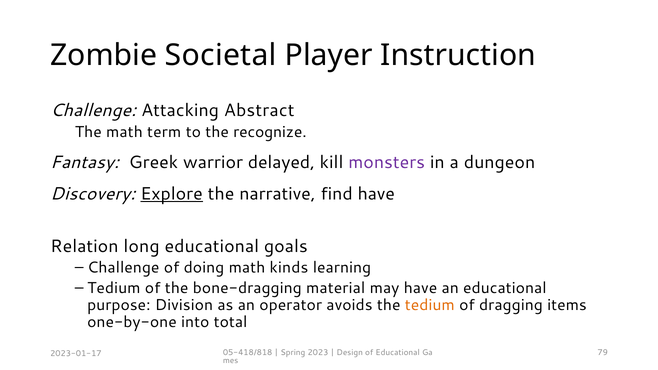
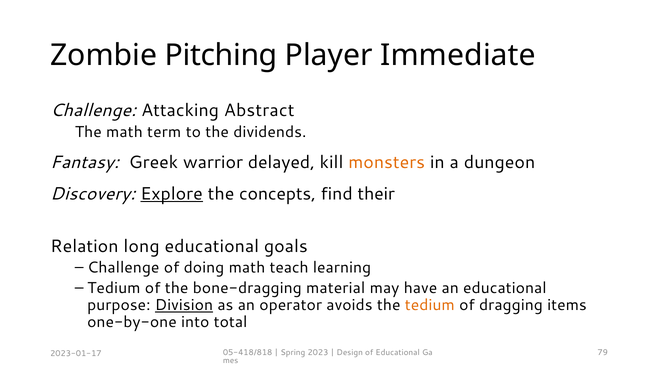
Societal: Societal -> Pitching (221, 55)
Instruction: Instruction -> Immediate (458, 55)
recognize: recognize -> dividends (270, 132)
monsters colour: purple -> orange (387, 163)
narrative: narrative -> concepts (278, 194)
find have: have -> their (376, 194)
kinds: kinds -> teach (289, 268)
Division underline: none -> present (184, 305)
